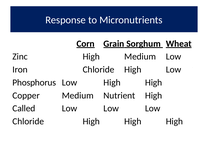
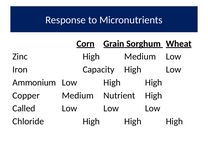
Iron Chloride: Chloride -> Capacity (99, 70)
Phosphorus: Phosphorus -> Ammonium (34, 83)
